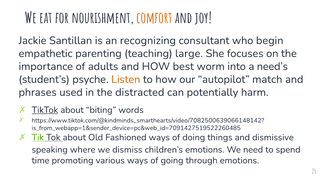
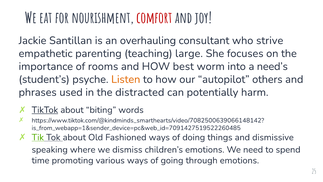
comfort colour: orange -> red (154, 18)
recognizing: recognizing -> overhauling (148, 40)
begin: begin -> strive (270, 40)
adults: adults -> rooms (103, 66)
match: match -> others (267, 79)
